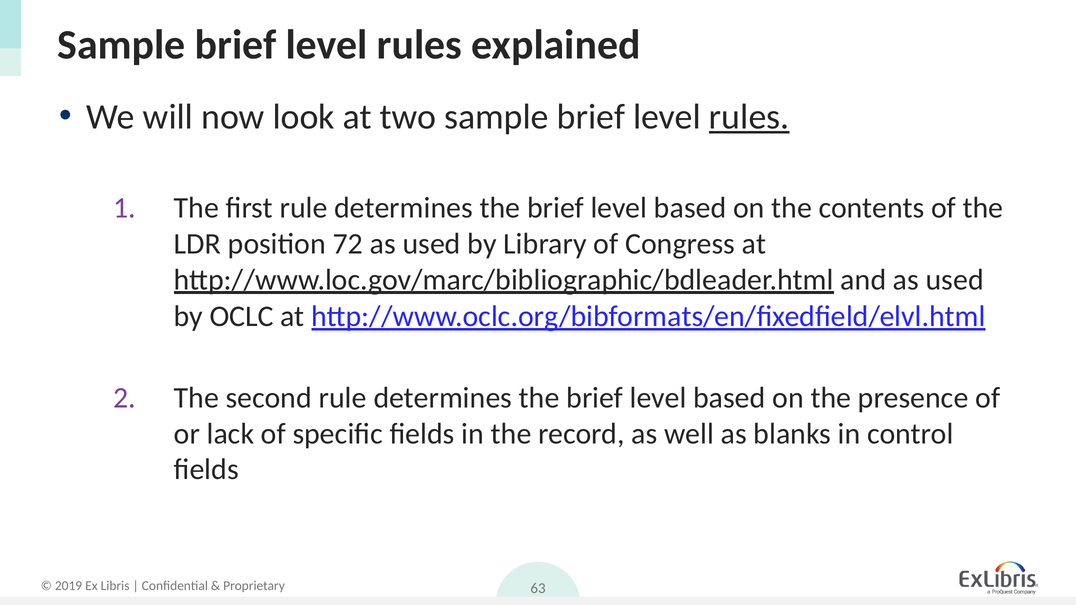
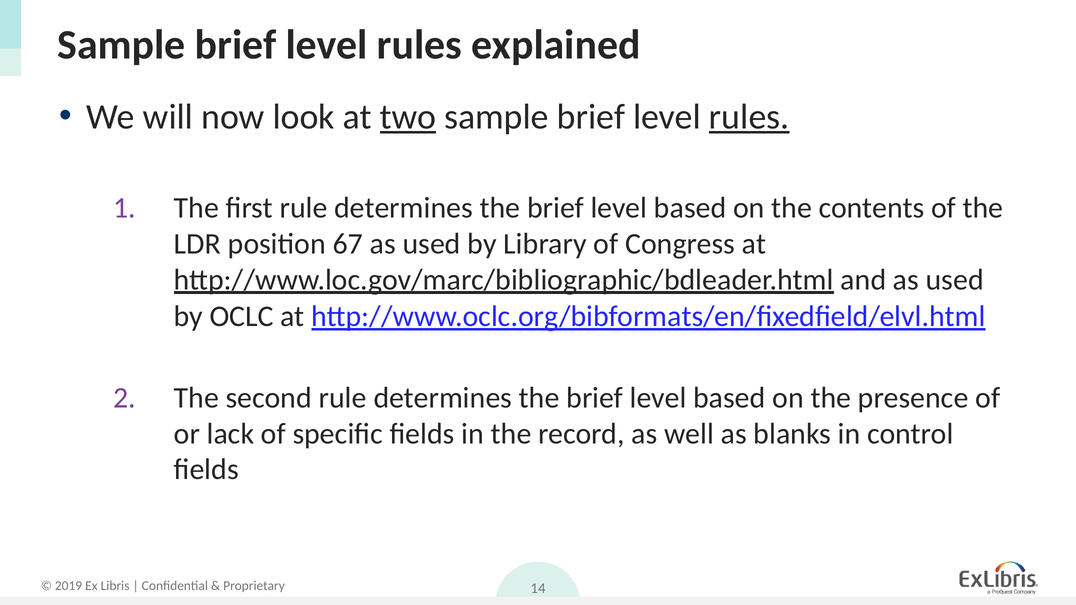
two underline: none -> present (408, 117)
72: 72 -> 67 (348, 244)
63: 63 -> 14 (538, 589)
